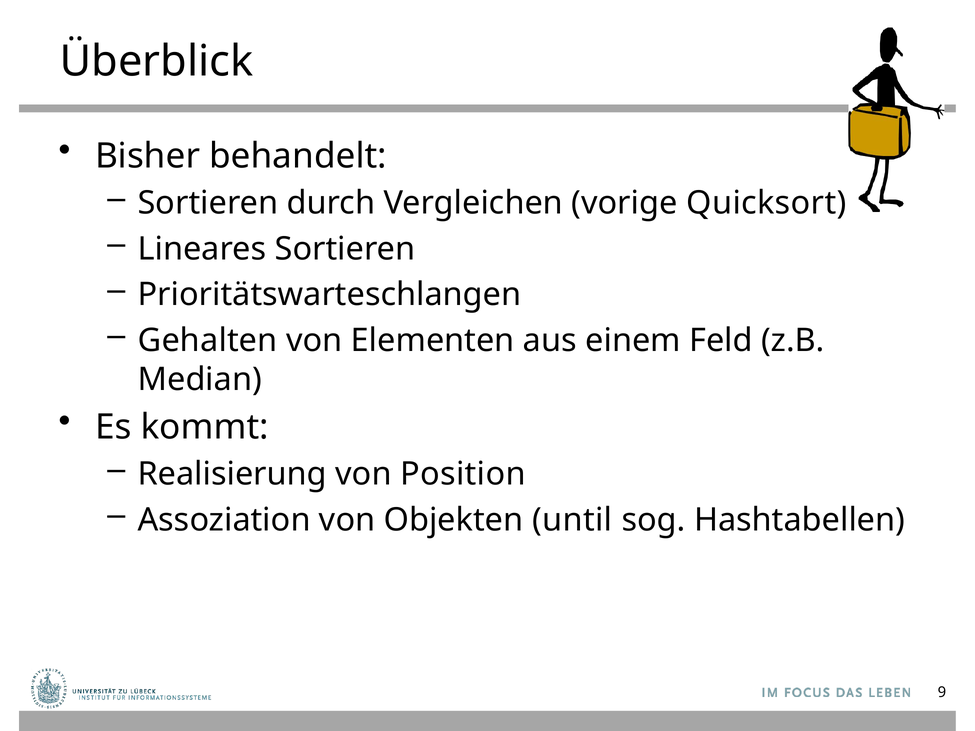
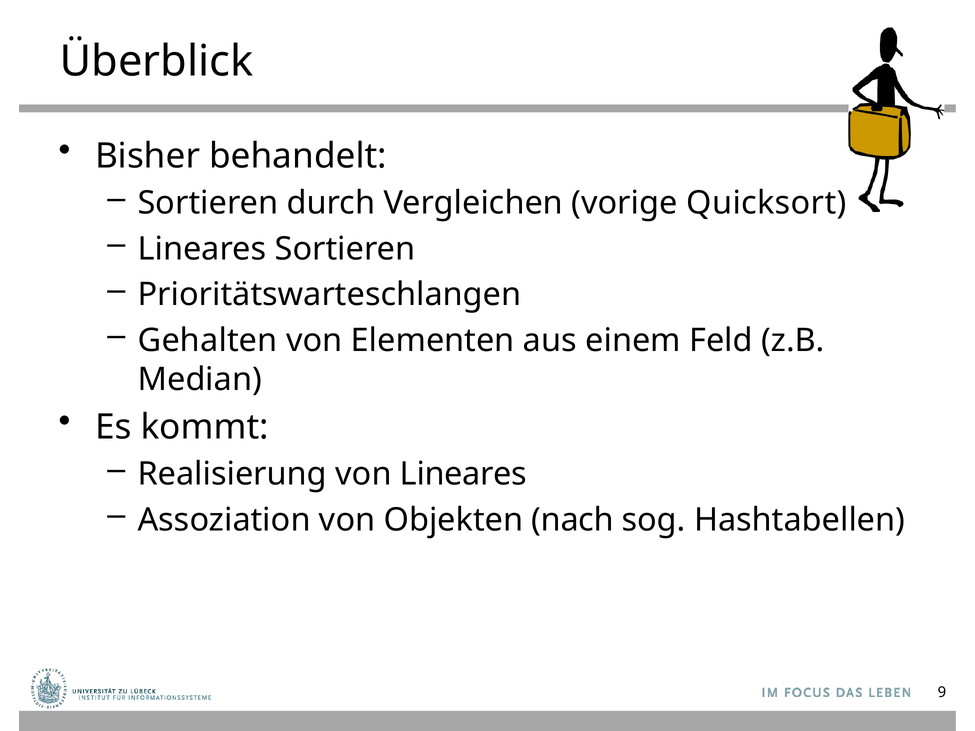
von Position: Position -> Lineares (463, 474)
until: until -> nach (573, 520)
